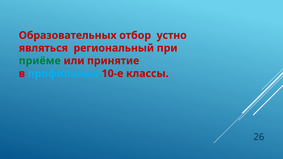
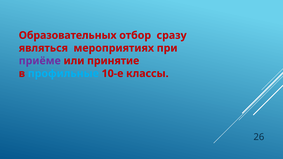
устно: устно -> сразу (172, 35)
региональный: региональный -> мероприятиях (114, 48)
приёме colour: green -> purple (40, 61)
